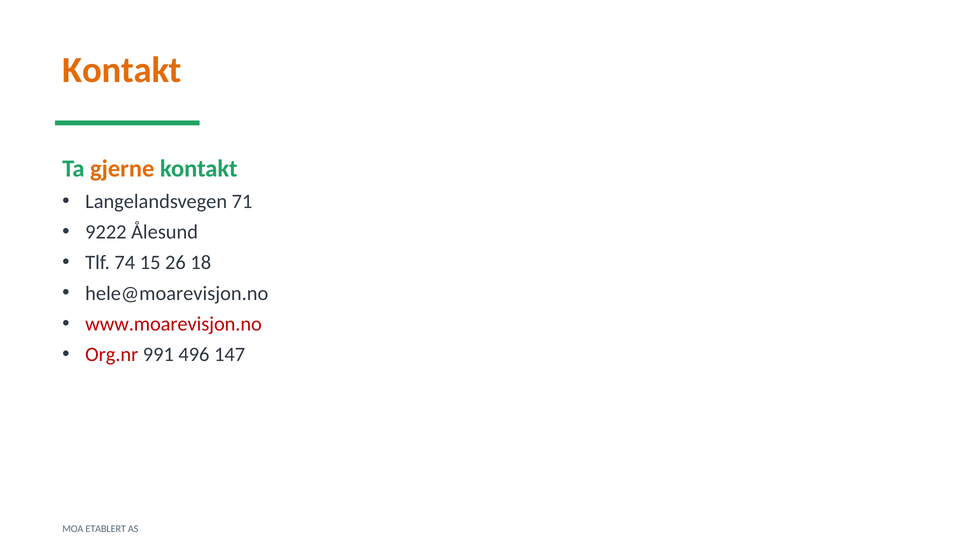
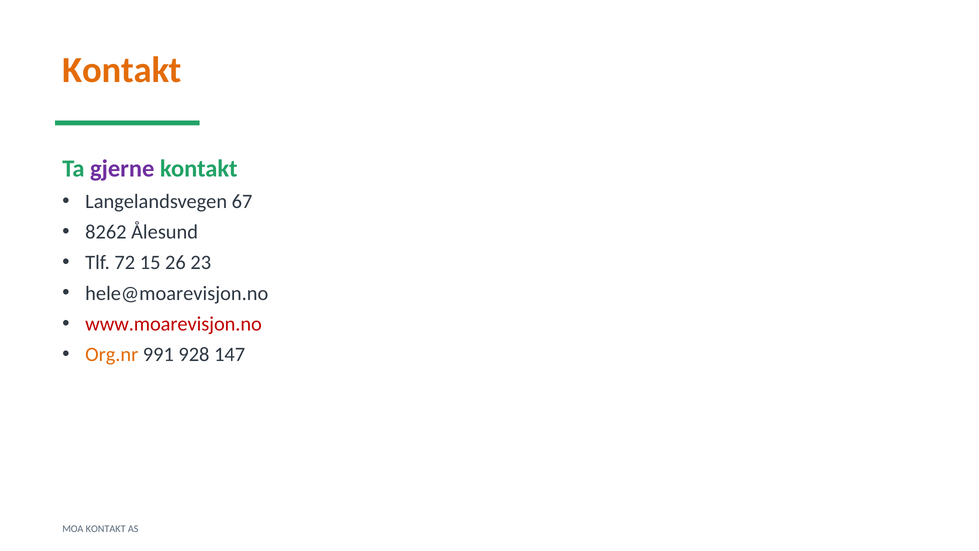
gjerne colour: orange -> purple (122, 169)
71: 71 -> 67 (242, 201)
9222: 9222 -> 8262 (106, 232)
74: 74 -> 72 (125, 263)
18: 18 -> 23 (201, 263)
Org.nr colour: red -> orange (112, 354)
496: 496 -> 928 (194, 354)
MOA ETABLERT: ETABLERT -> KONTAKT (106, 528)
